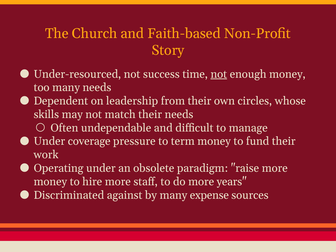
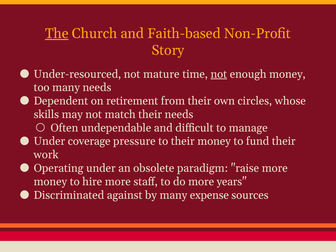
The underline: none -> present (57, 33)
success: success -> mature (161, 74)
leadership: leadership -> retirement (132, 101)
to term: term -> their (183, 141)
